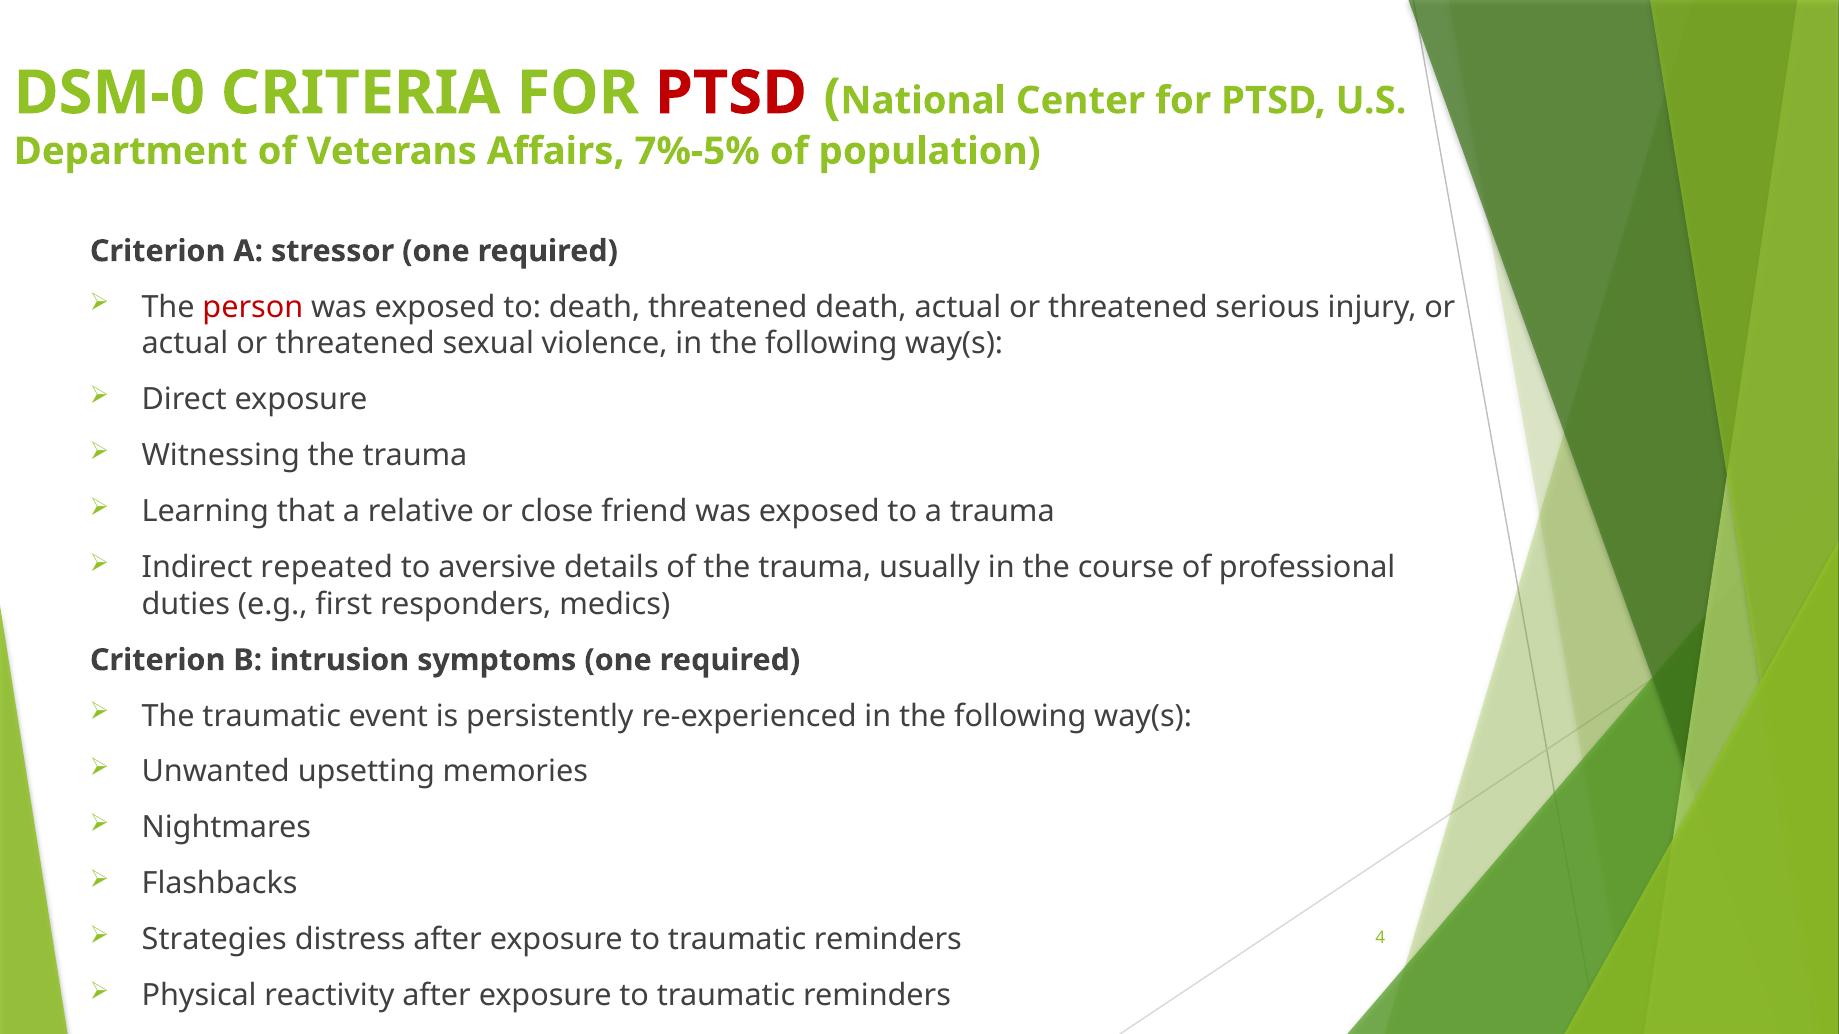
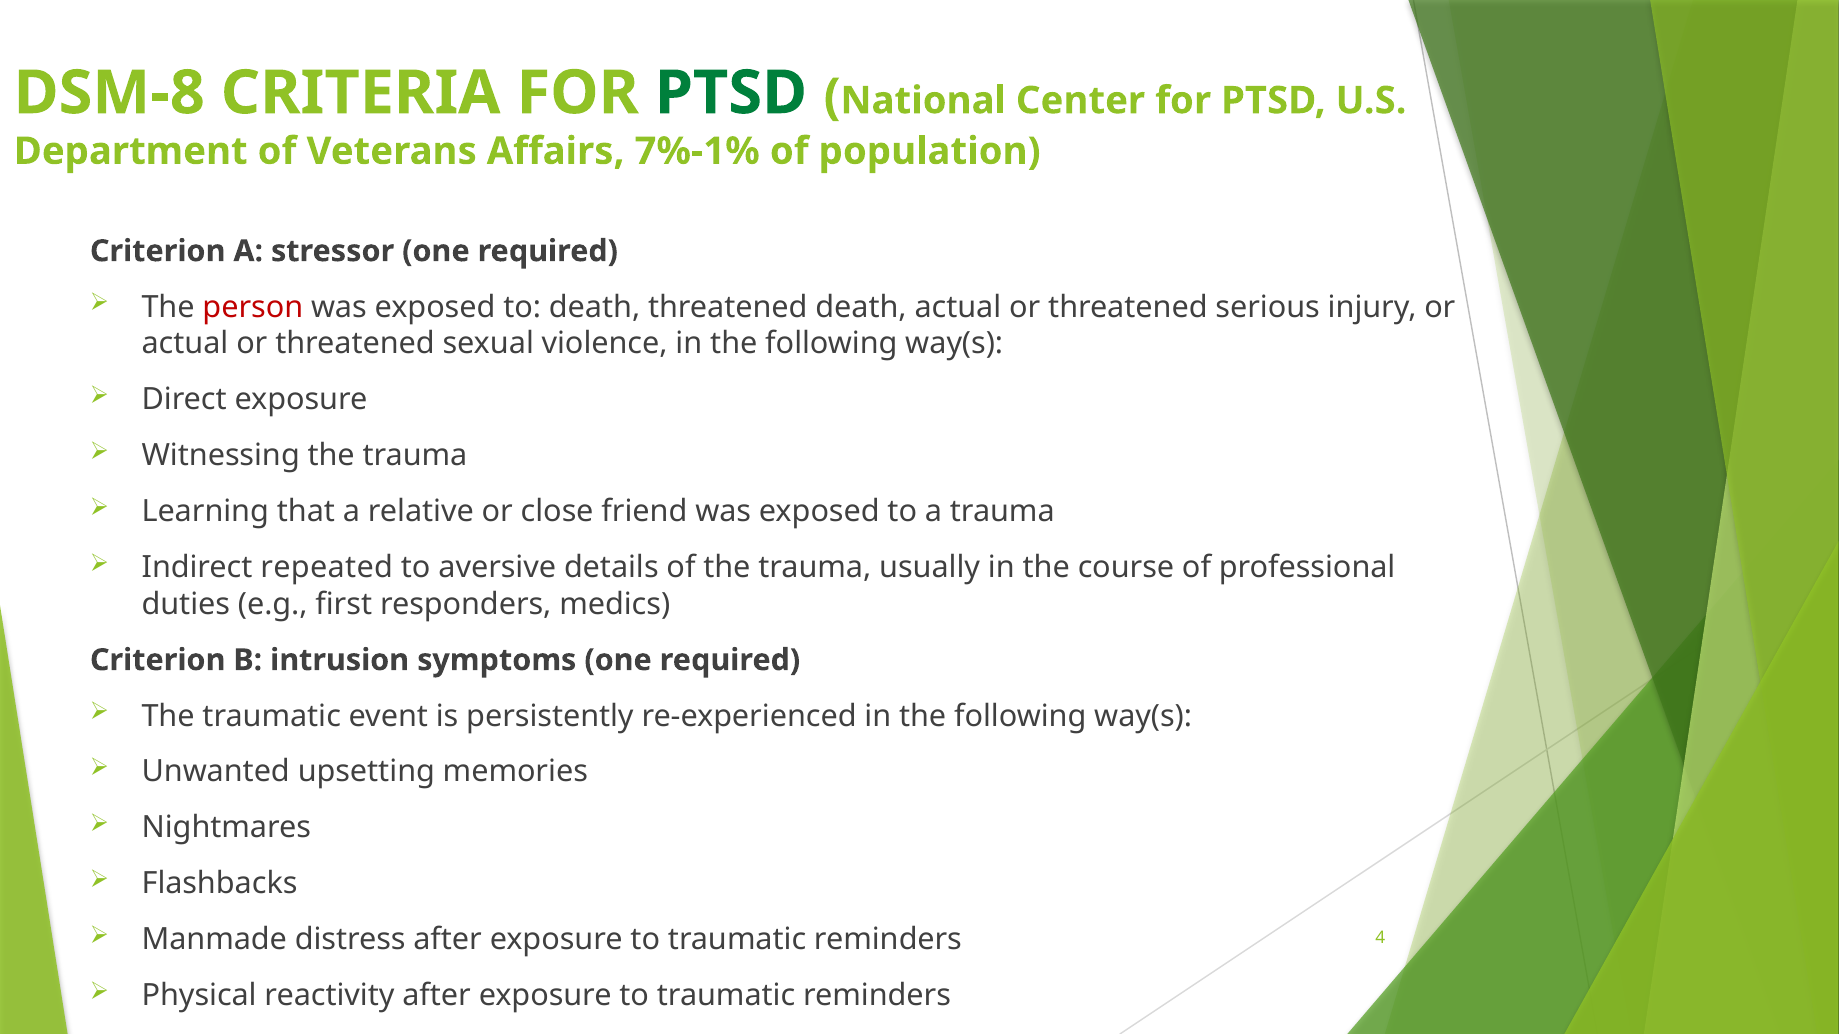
DSM-0: DSM-0 -> DSM-8 (109, 93)
PTSD colour: red -> green (731, 93)
7%-5%: 7%-5% -> 7%-1% (697, 151)
Strategies: Strategies -> Manmade (214, 940)
